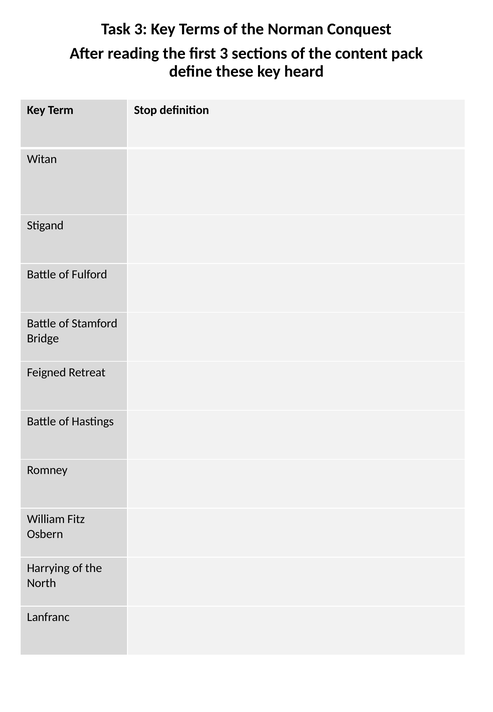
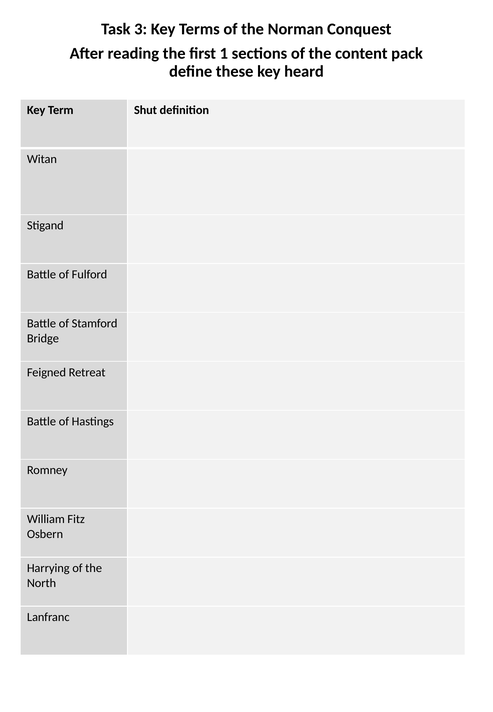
first 3: 3 -> 1 (224, 54)
Stop: Stop -> Shut (146, 110)
